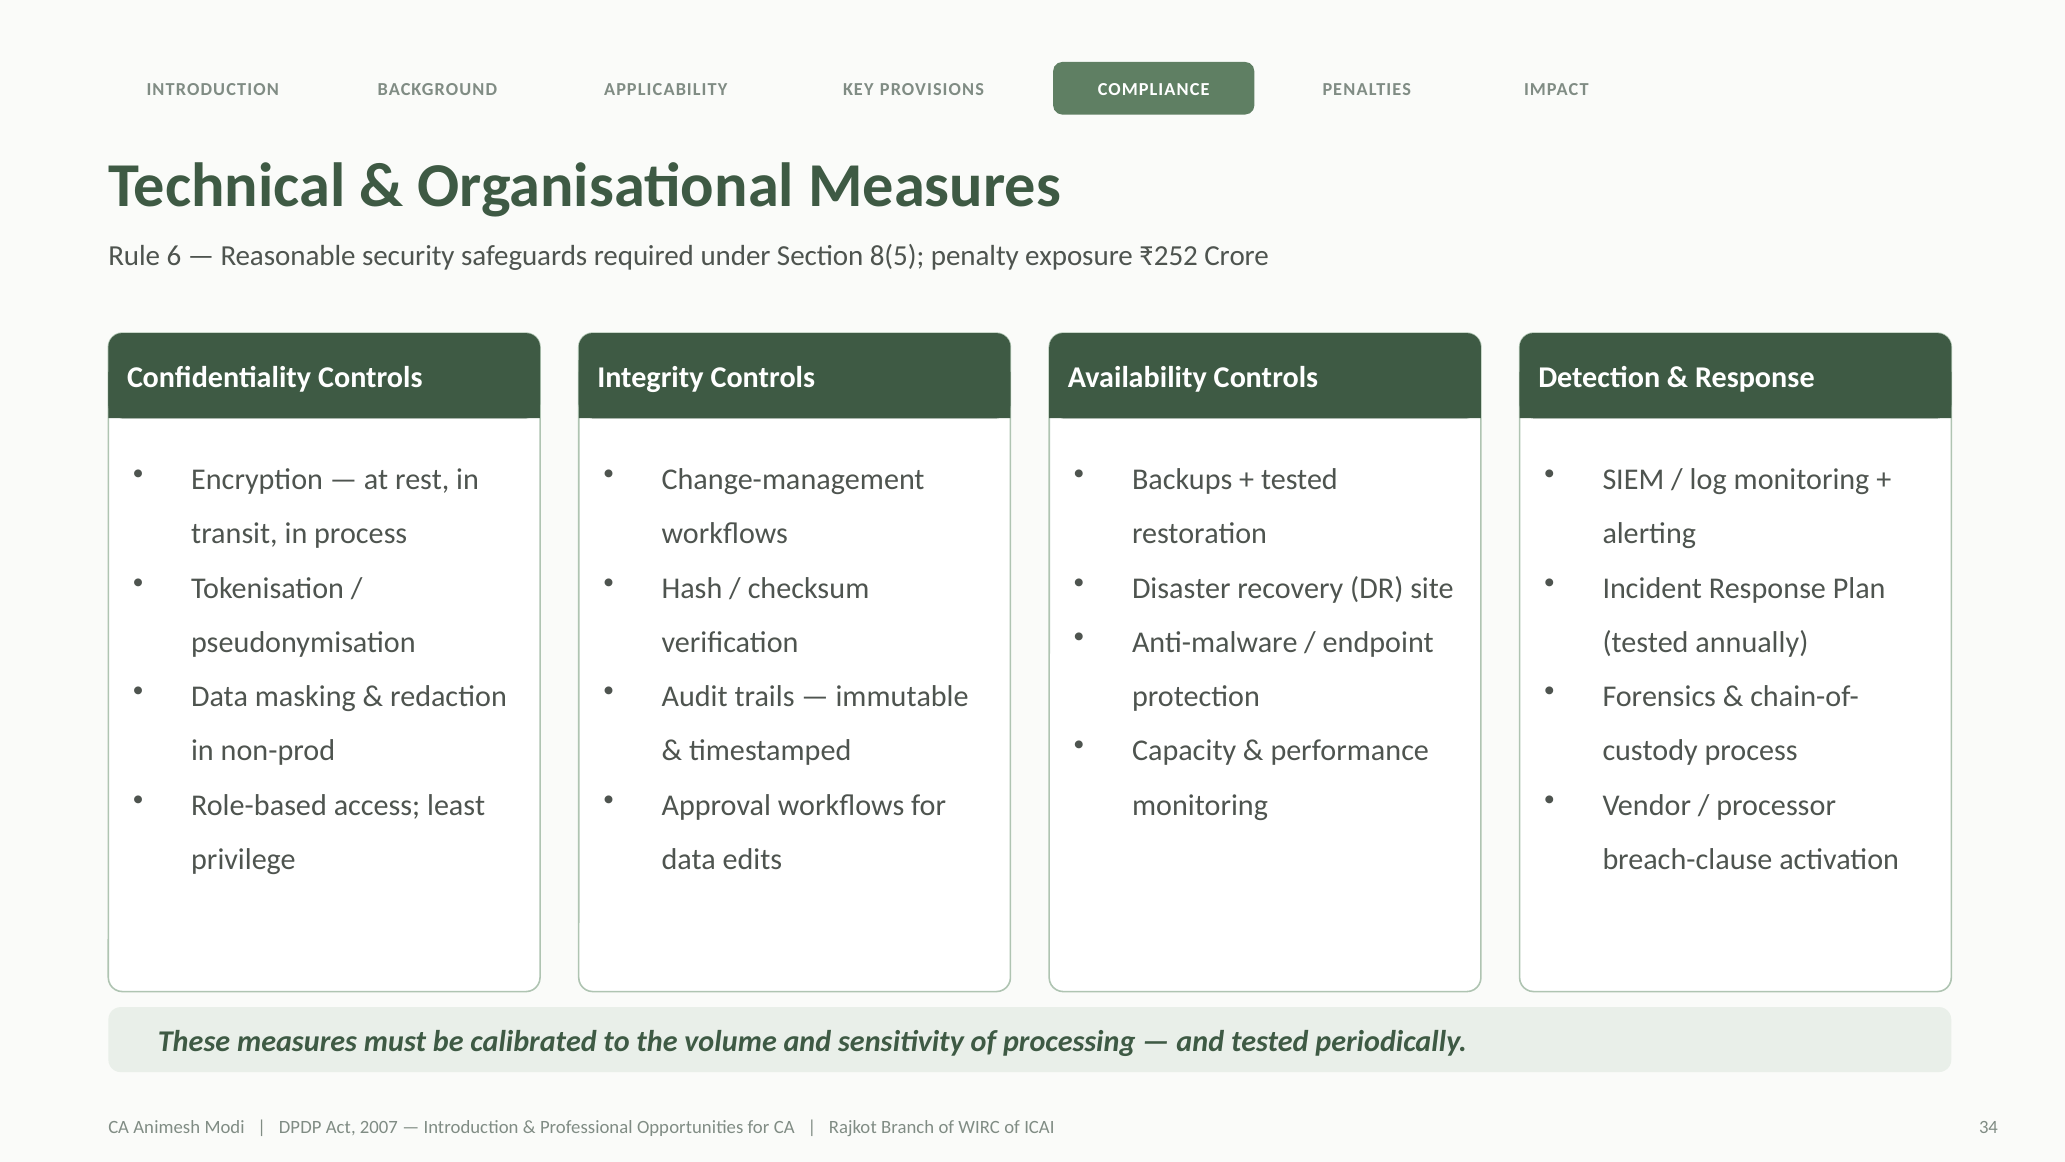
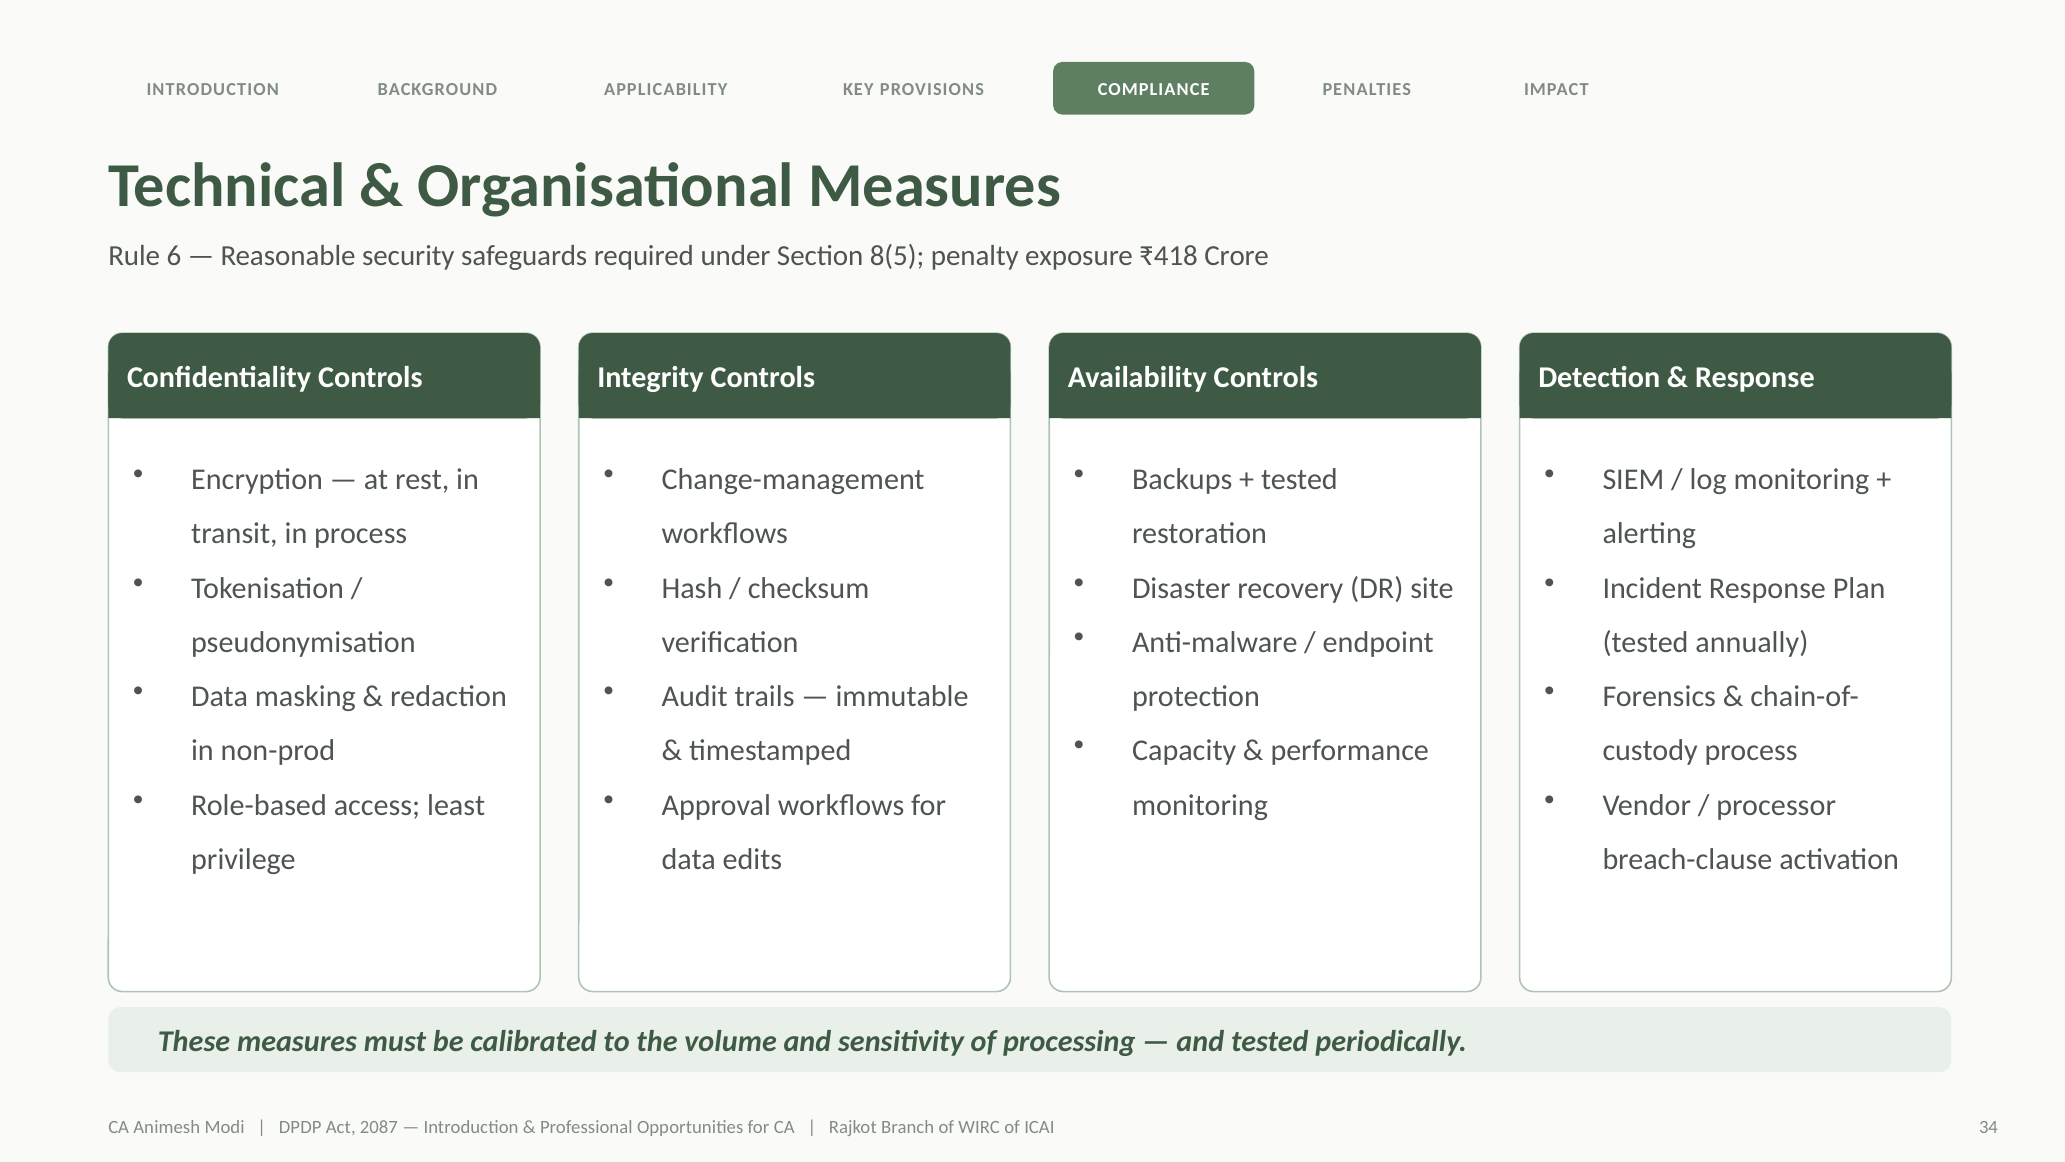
₹252: ₹252 -> ₹418 (1169, 256)
2007: 2007 -> 2087 (379, 1127)
